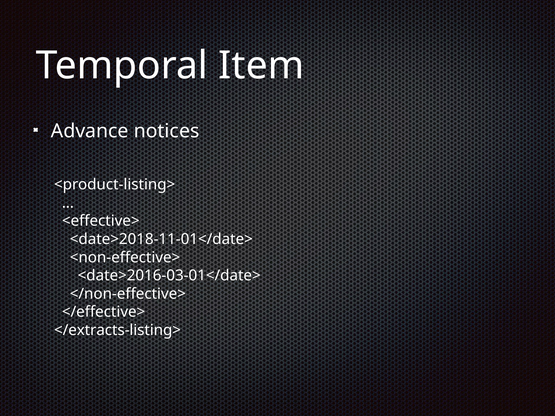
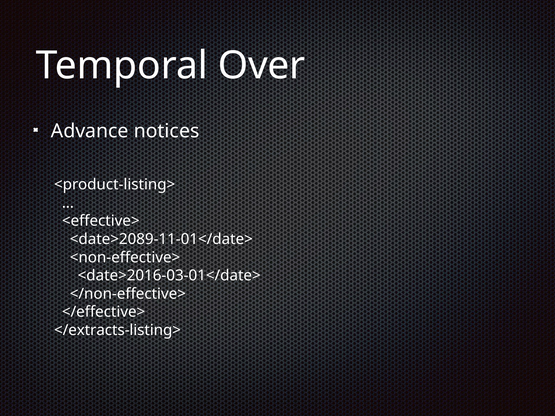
Item: Item -> Over (262, 66)
<date>2018-11-01</date>: <date>2018-11-01</date> -> <date>2089-11-01</date> (161, 239)
